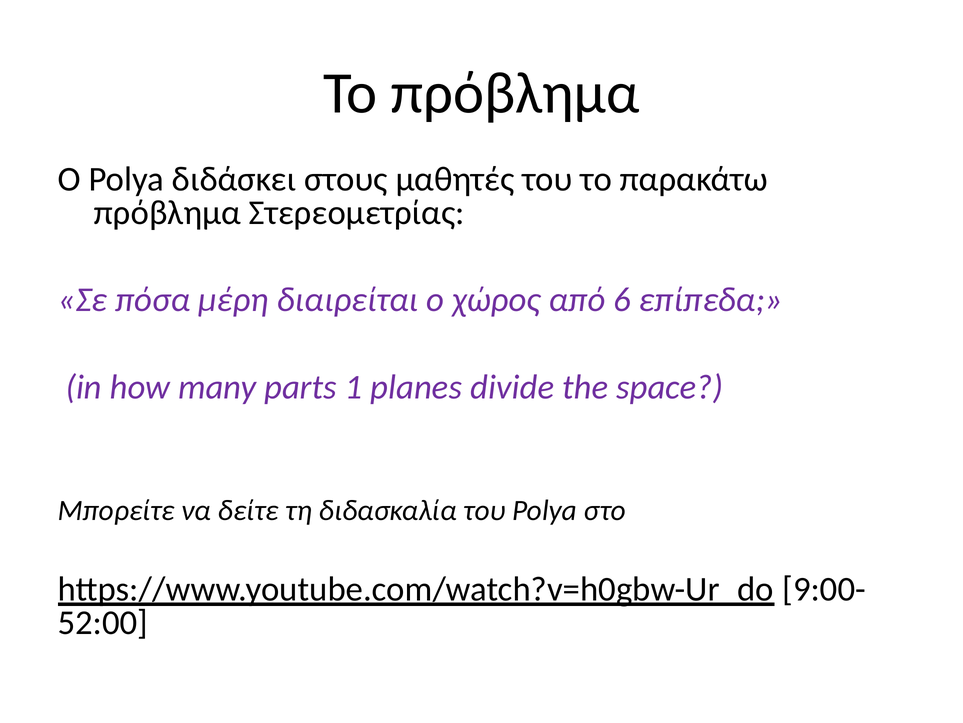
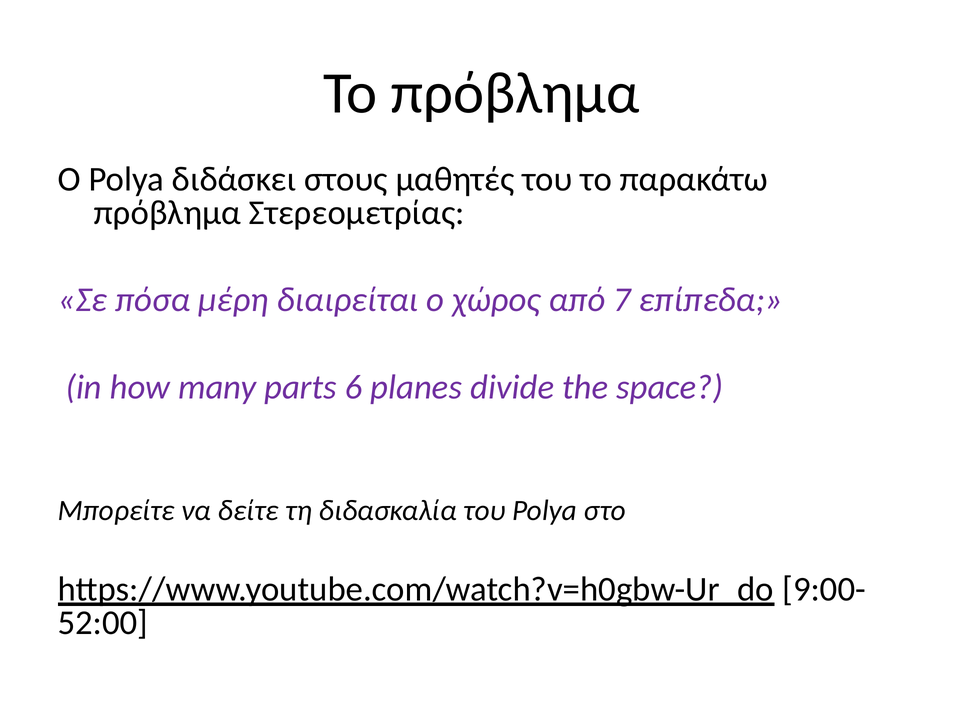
6: 6 -> 7 (622, 300)
1: 1 -> 6 (354, 387)
